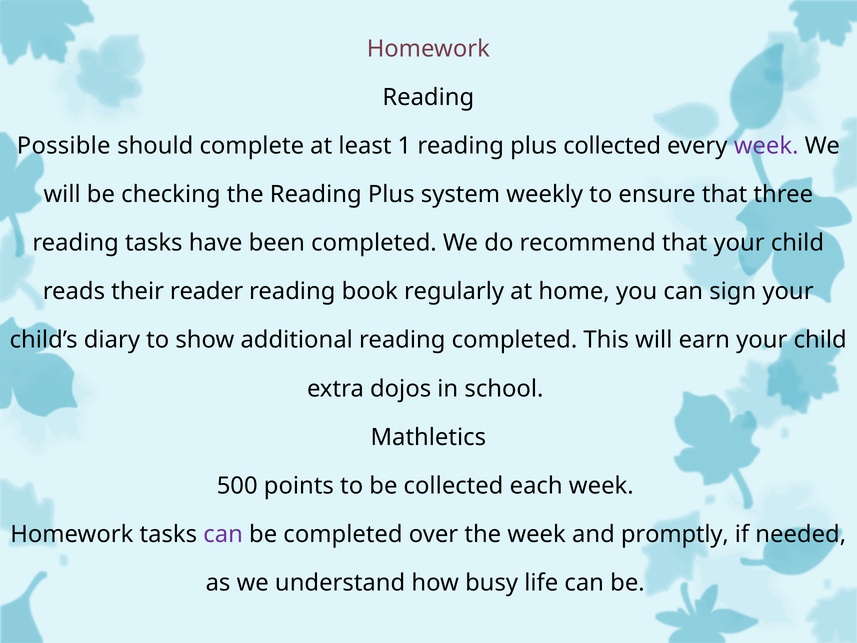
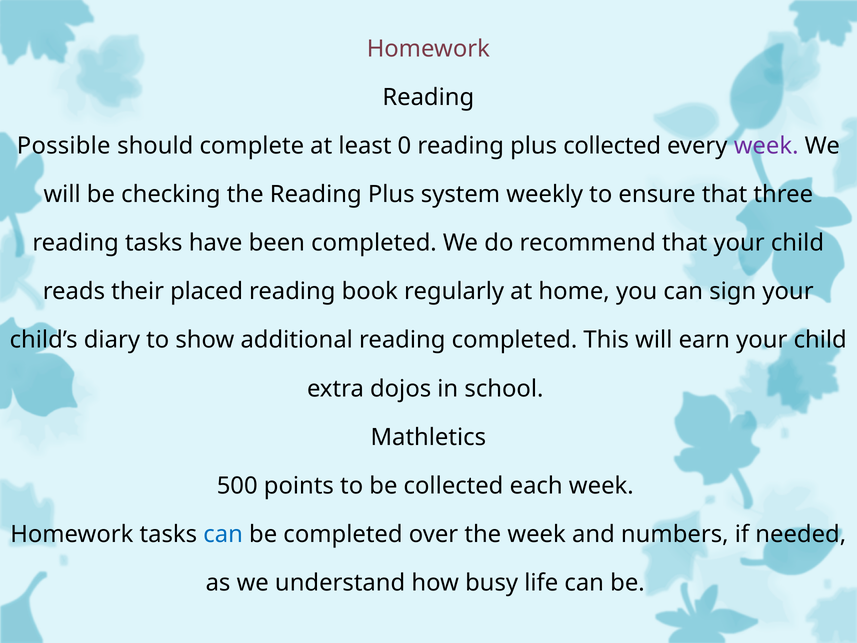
1: 1 -> 0 (404, 146)
reader: reader -> placed (207, 291)
can colour: purple -> blue (223, 534)
promptly: promptly -> numbers (675, 534)
